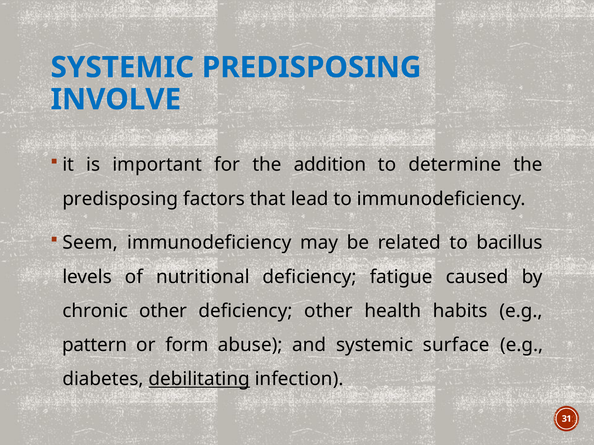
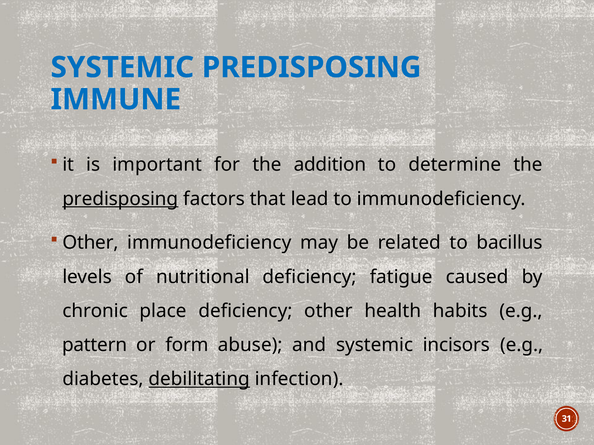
INVOLVE: INVOLVE -> IMMUNE (116, 100)
predisposing underline: none -> present (120, 199)
Seem: Seem -> Other (90, 243)
chronic other: other -> place (163, 311)
surface: surface -> incisors (456, 345)
